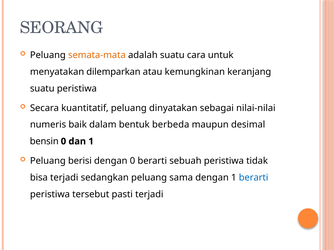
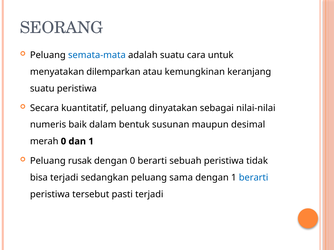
semata-mata colour: orange -> blue (97, 55)
berbeda: berbeda -> susunan (171, 125)
bensin: bensin -> merah (44, 142)
berisi: berisi -> rusak (80, 161)
